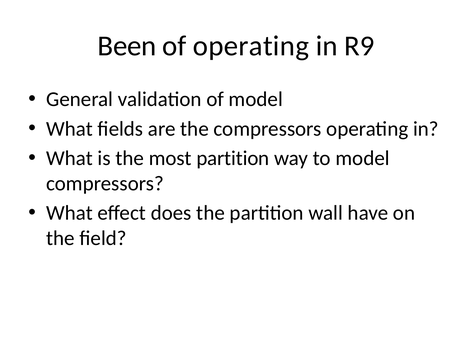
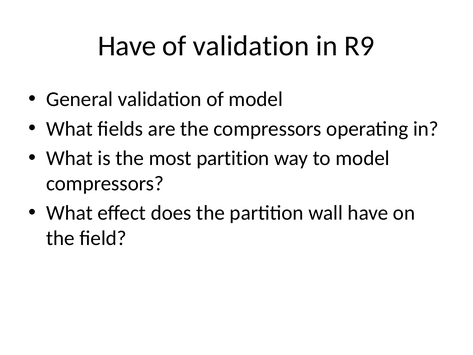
Been: Been -> Have (127, 46)
of operating: operating -> validation (251, 46)
